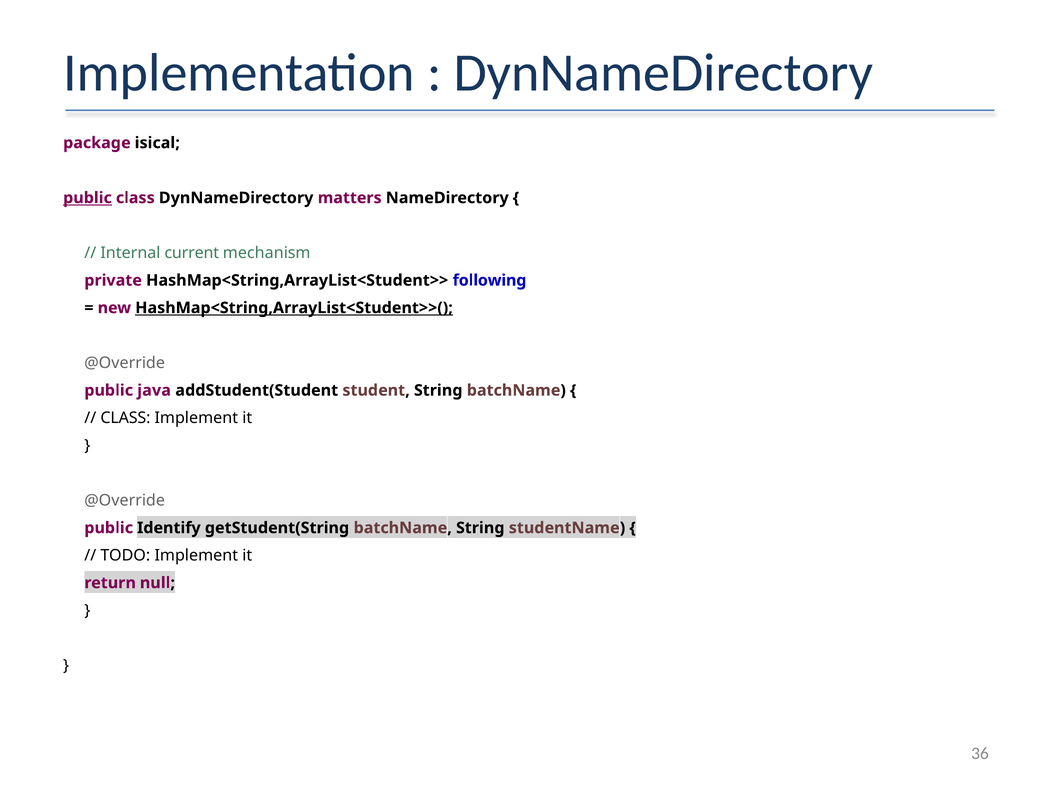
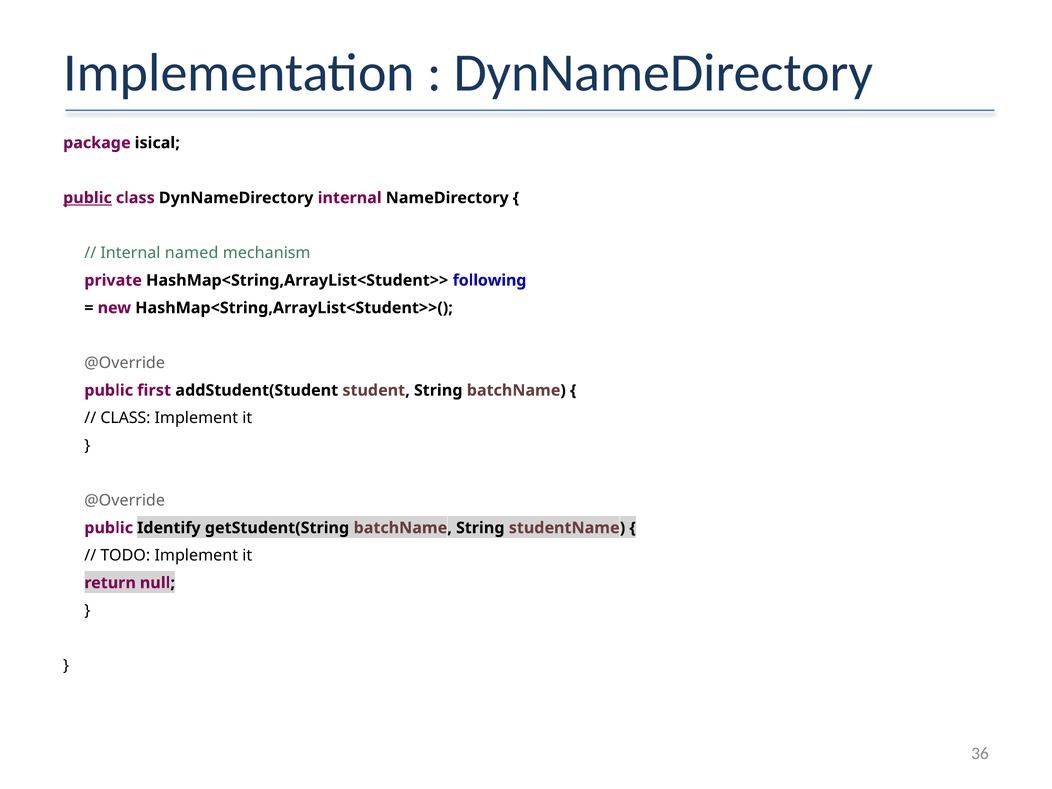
DynNameDirectory matters: matters -> internal (350, 198)
current: current -> named (192, 253)
HashMap<String,ArrayList<Student>>( underline: present -> none (294, 308)
java: java -> first (154, 390)
